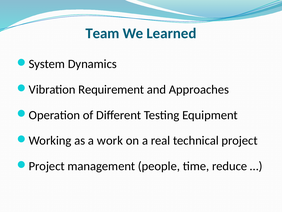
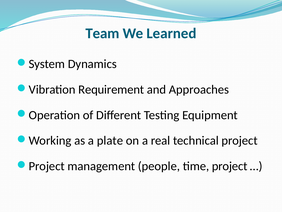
work: work -> plate (110, 140)
time reduce: reduce -> project (230, 166)
